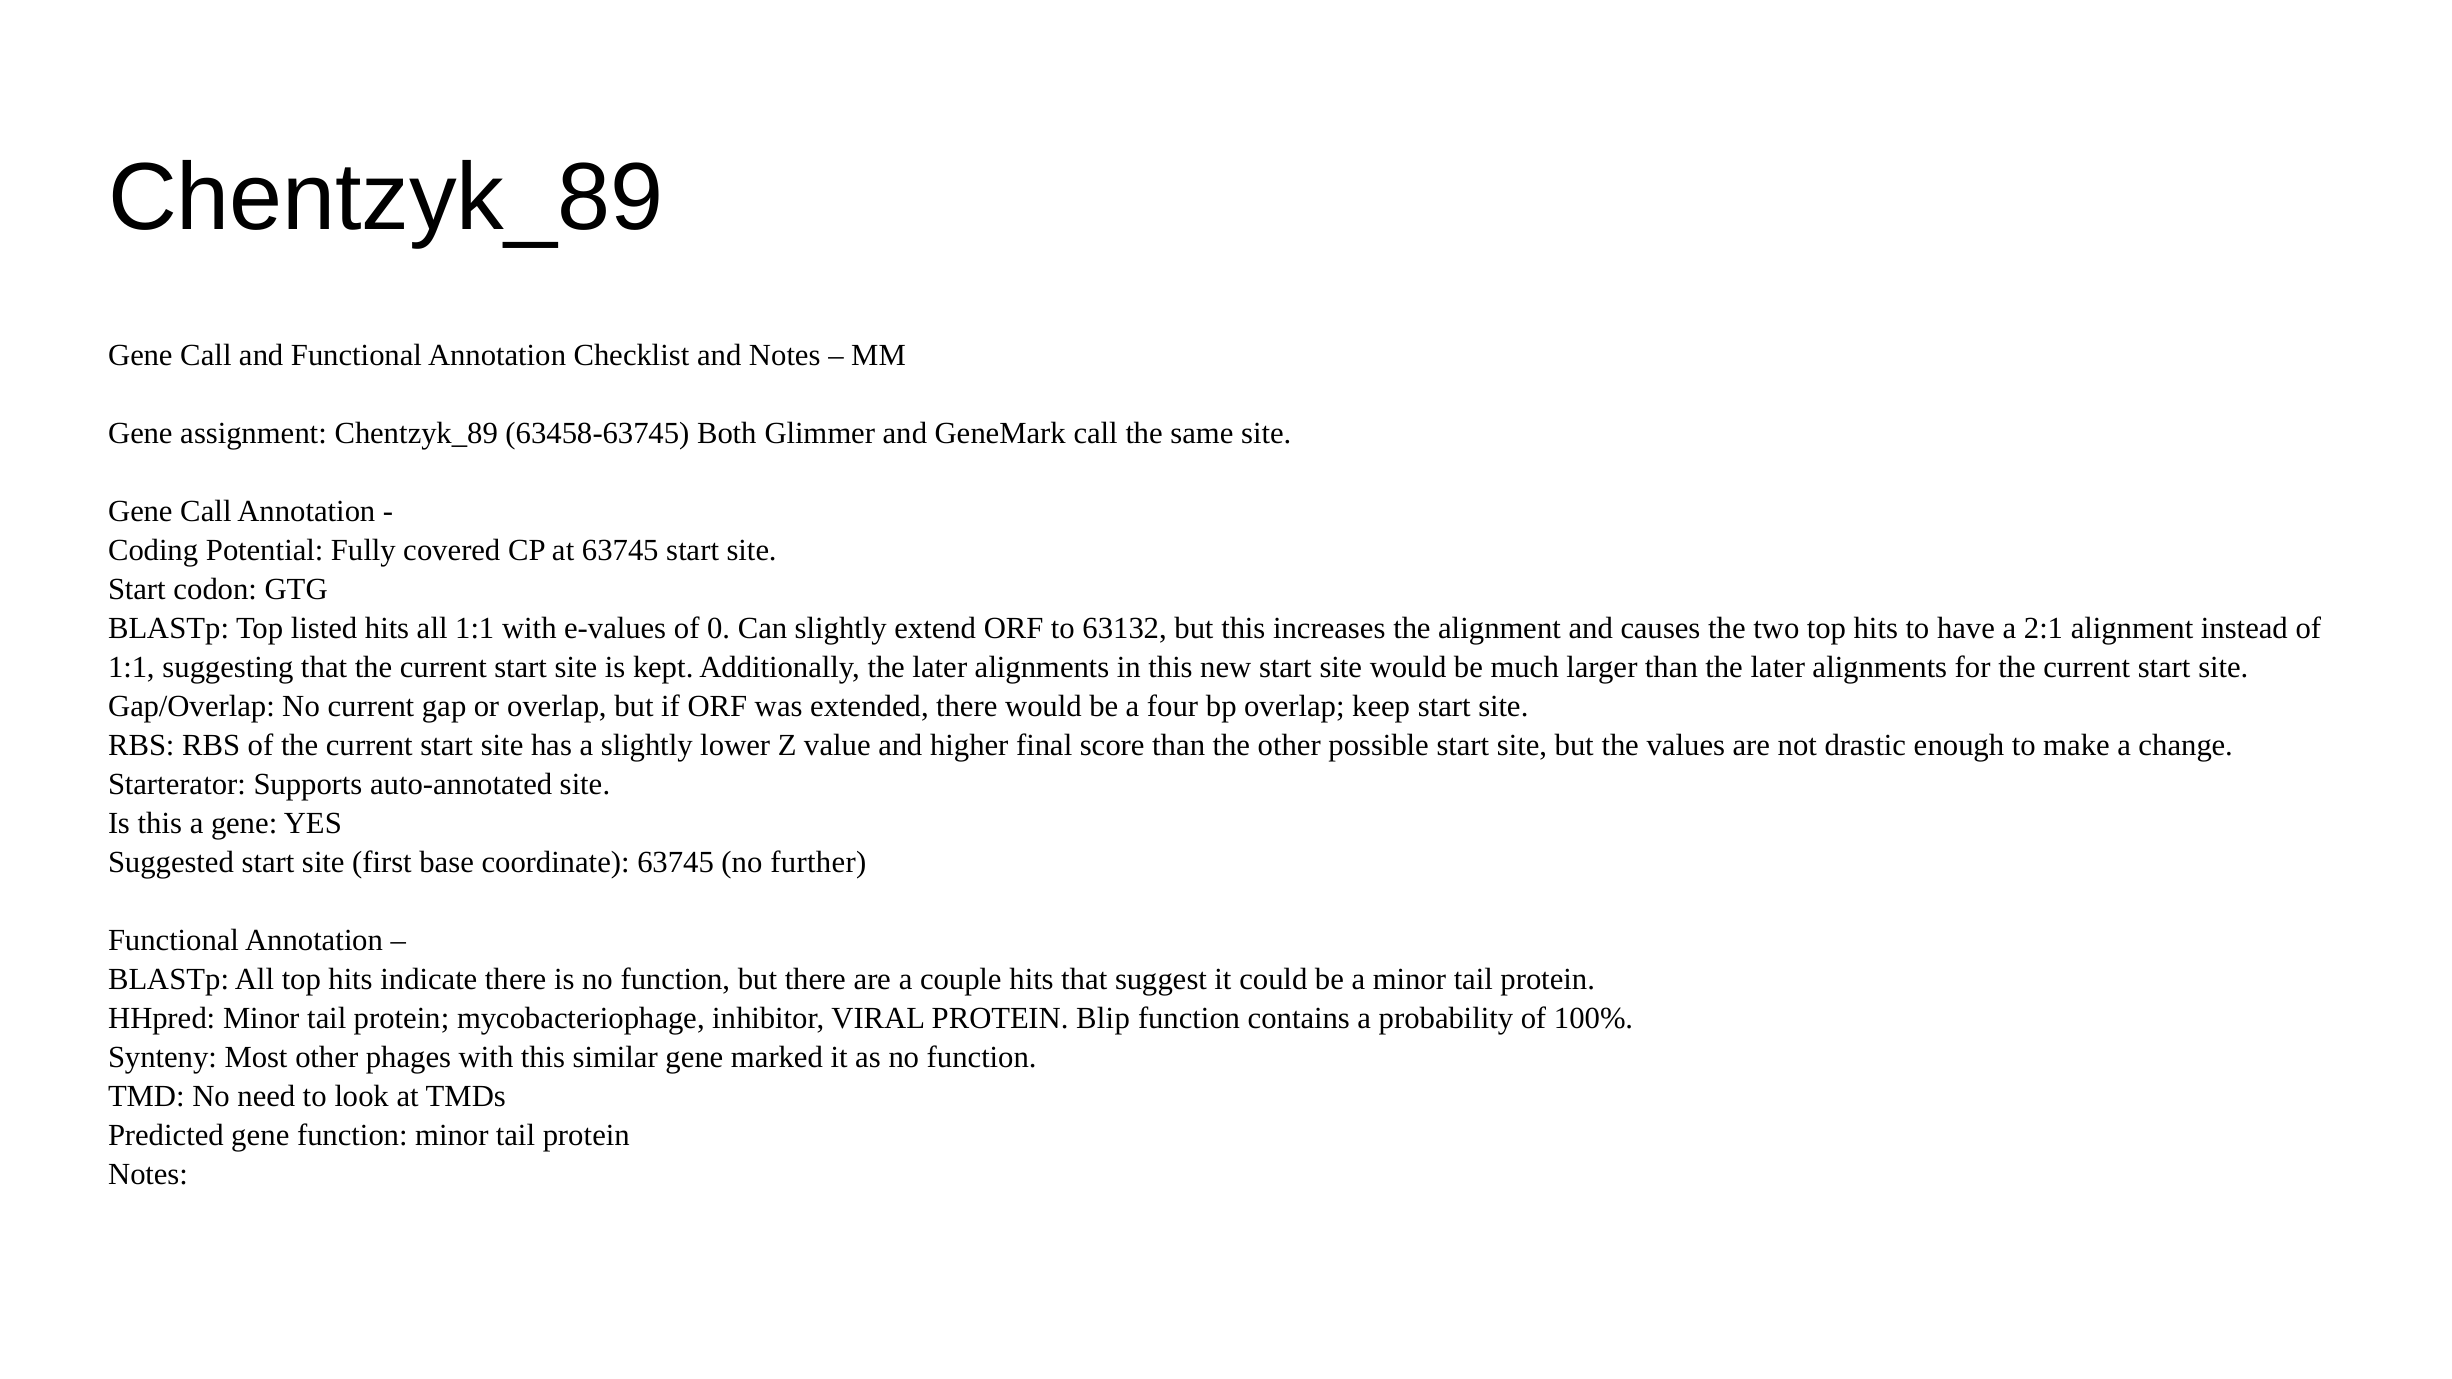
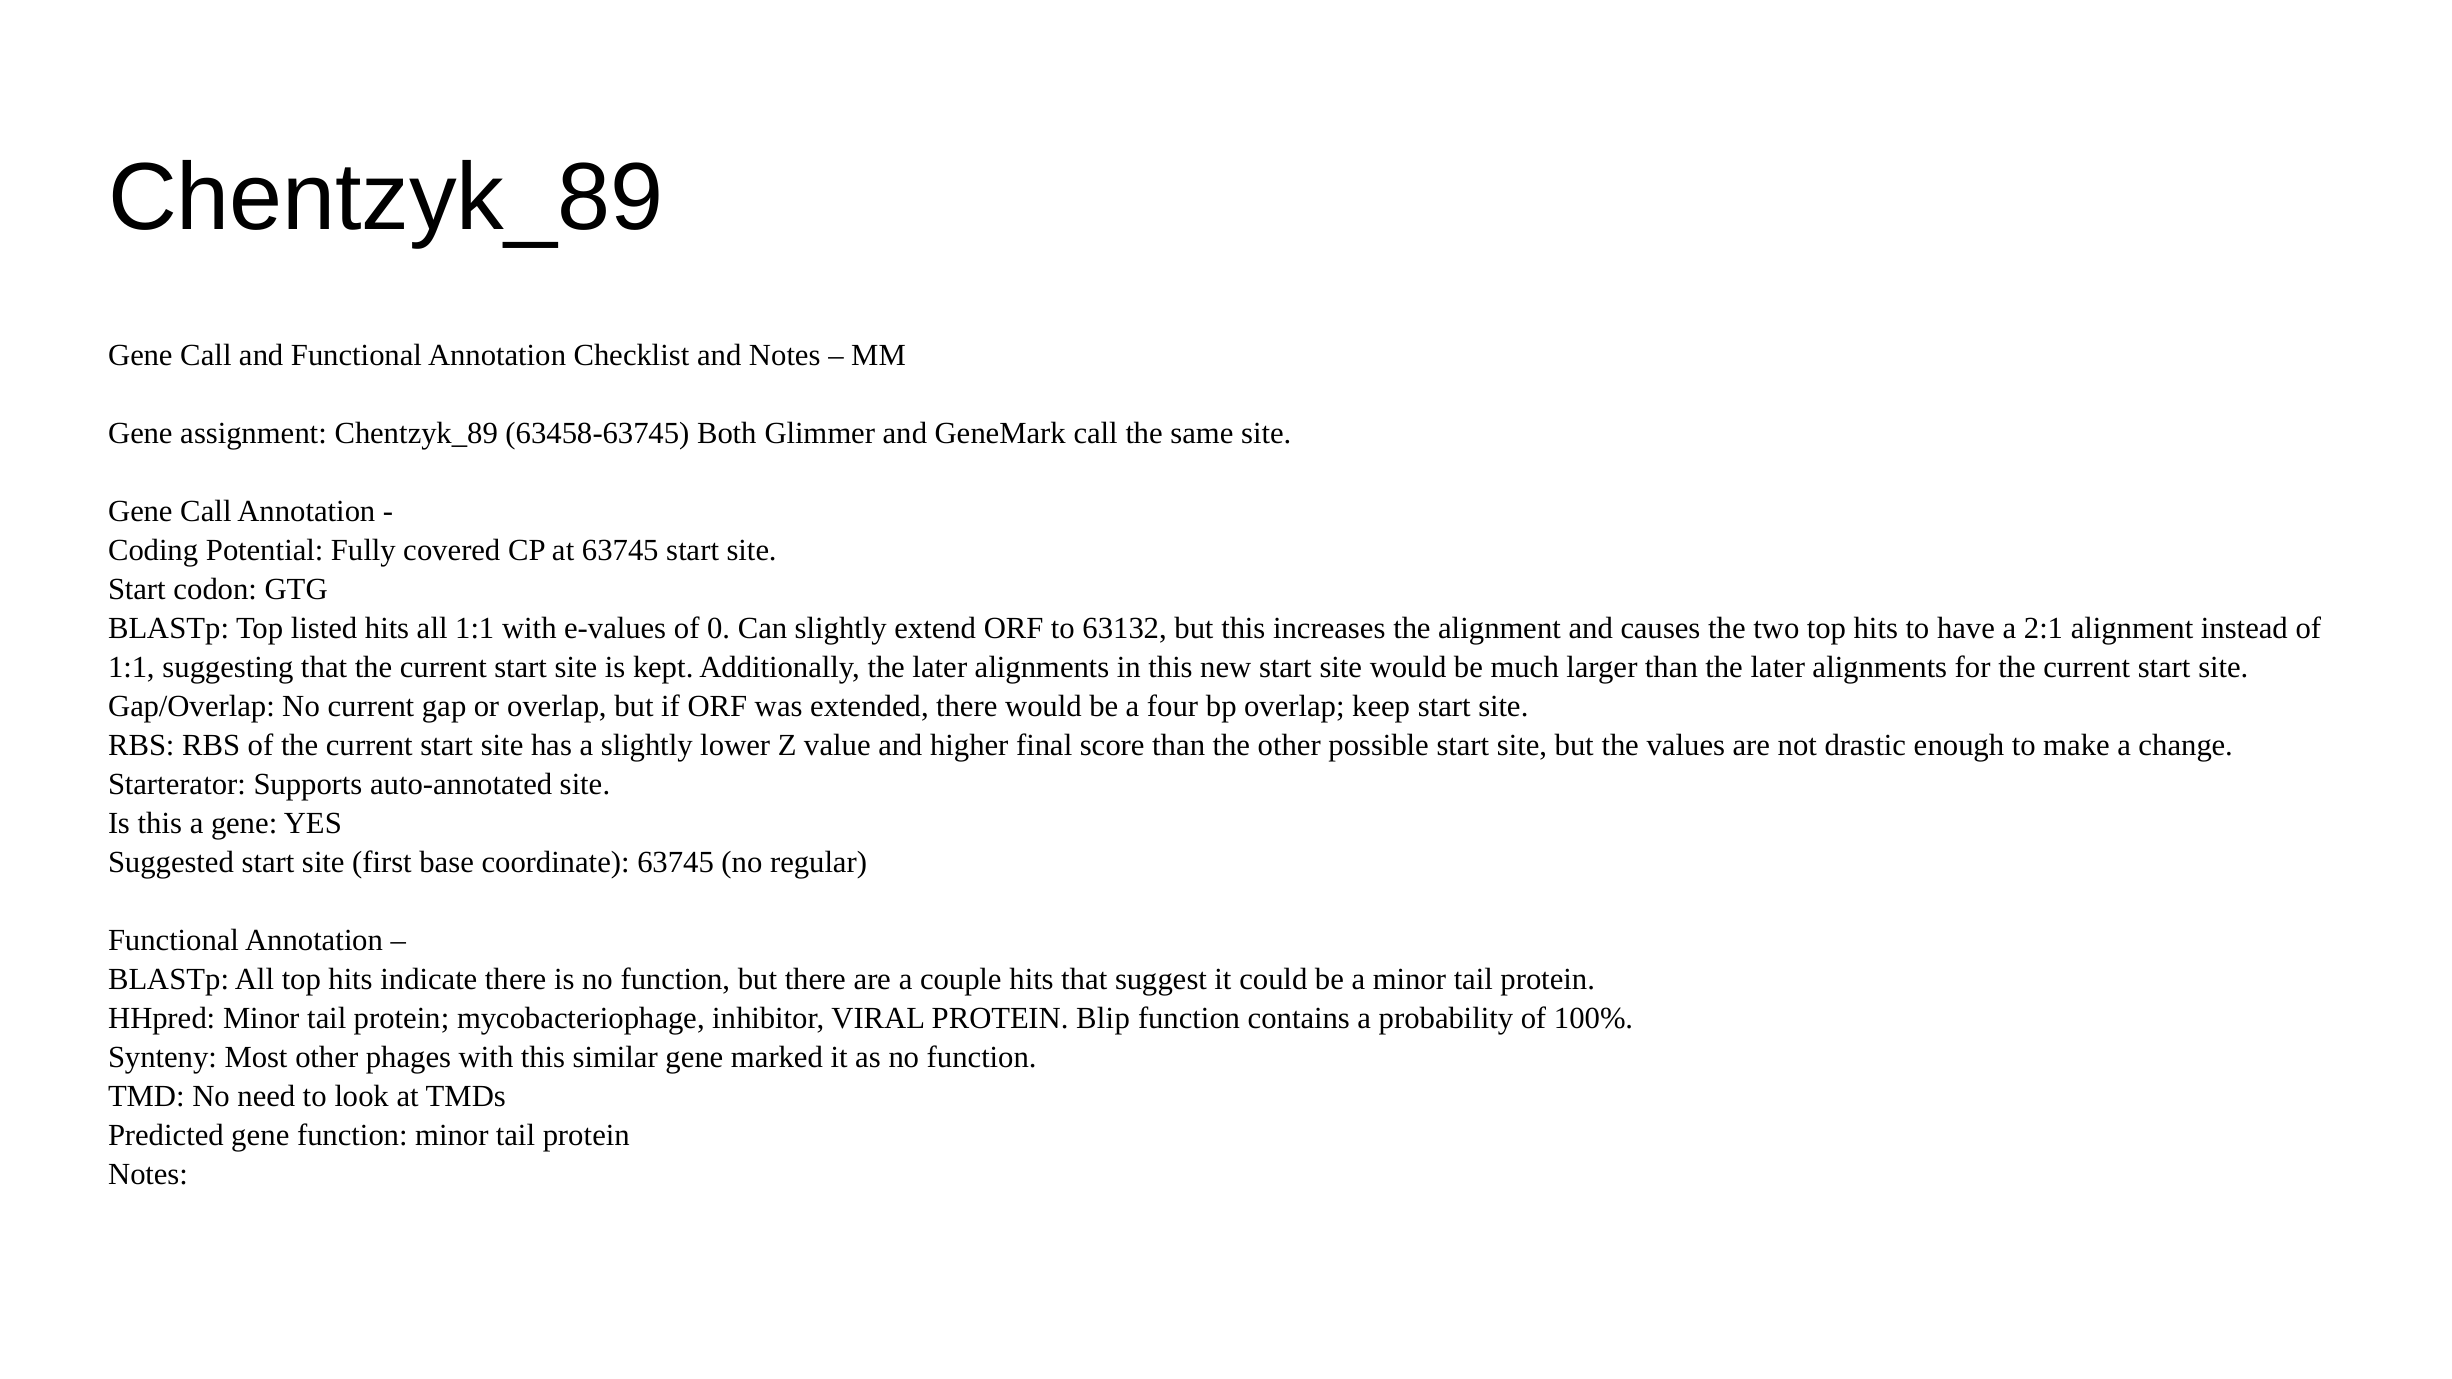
further: further -> regular (819, 863)
